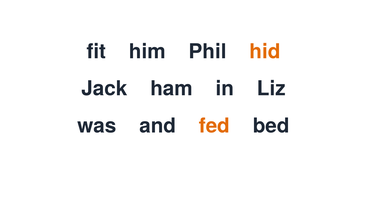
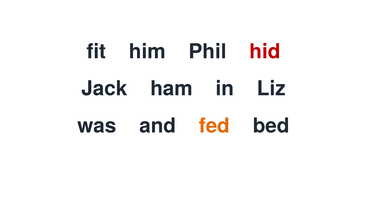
hid colour: orange -> red (265, 52)
